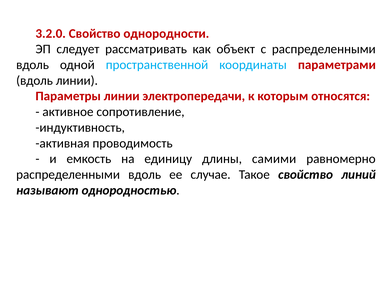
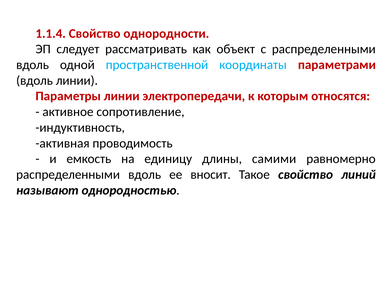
3.2.0: 3.2.0 -> 1.1.4 (51, 33)
случае: случае -> вносит (211, 175)
